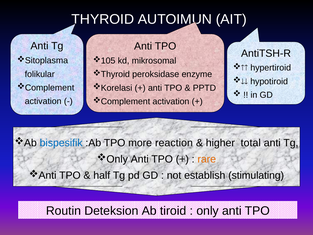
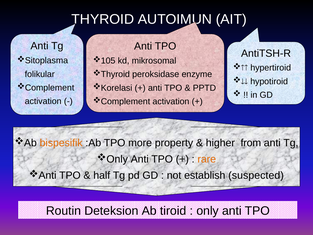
bispesifik colour: blue -> orange (61, 143)
reaction: reaction -> property (174, 143)
total: total -> from (251, 143)
stimulating: stimulating -> suspected (256, 175)
